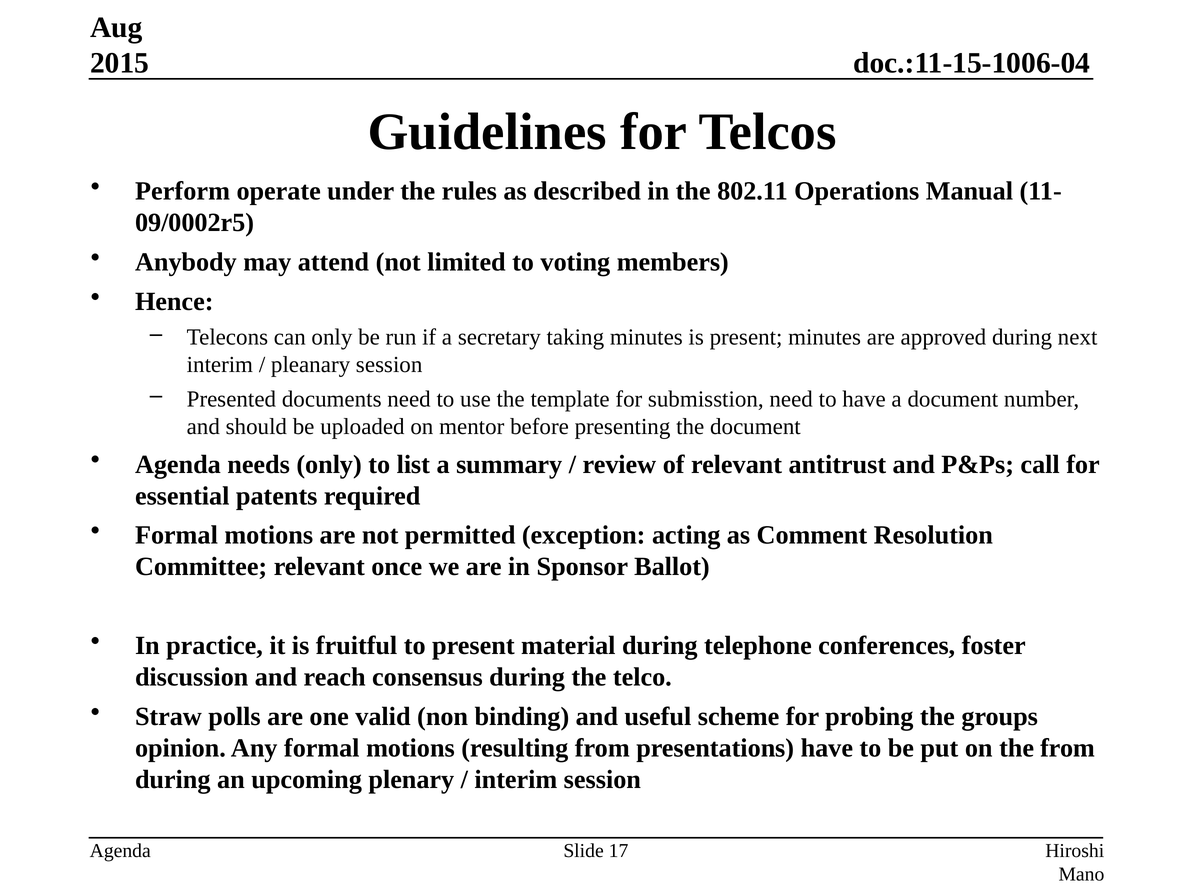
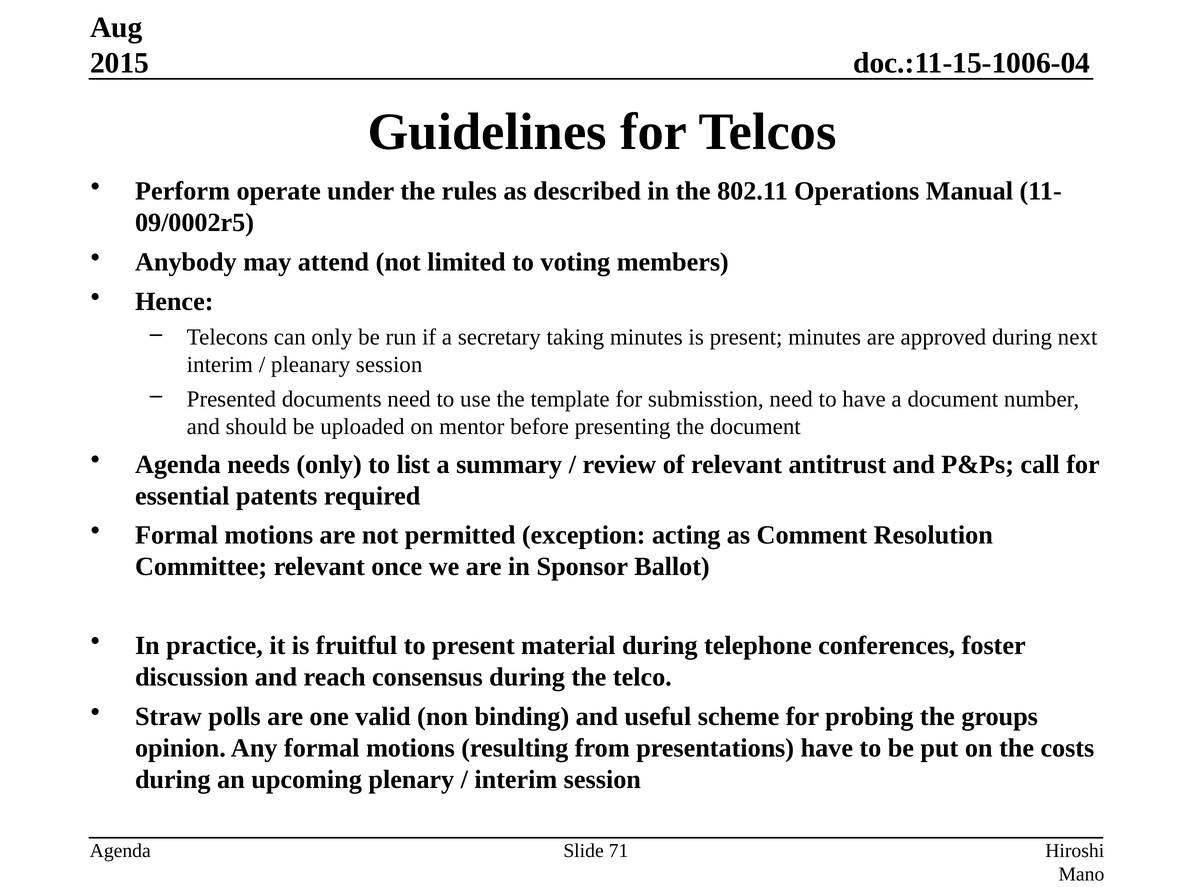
the from: from -> costs (1067, 748)
17: 17 -> 71 (619, 850)
